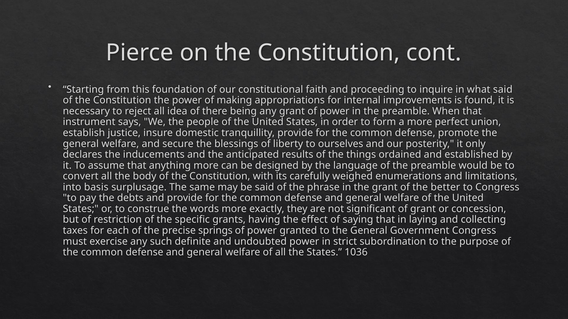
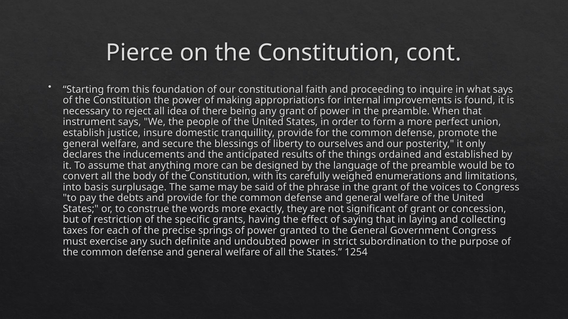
what said: said -> says (503, 90)
better: better -> voices (445, 187)
1036: 1036 -> 1254 (356, 253)
